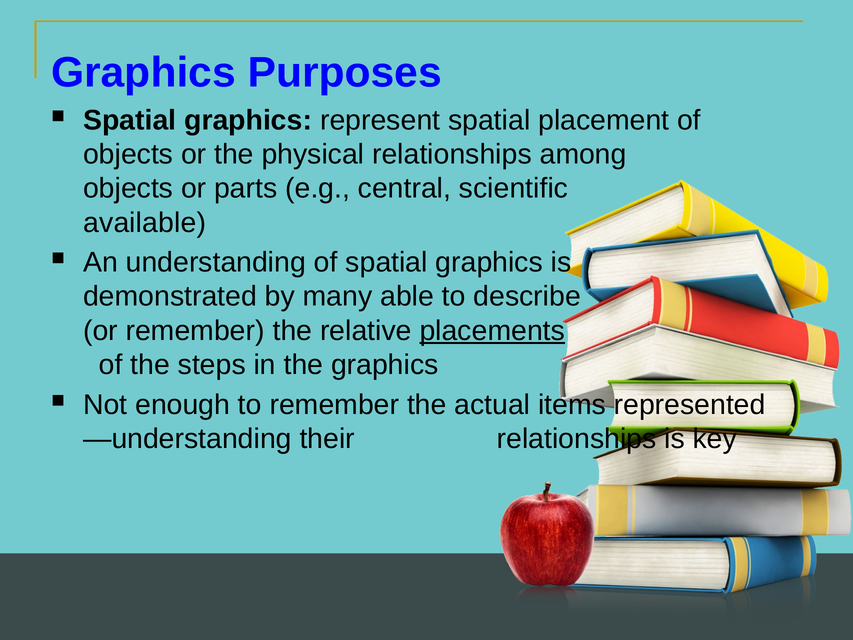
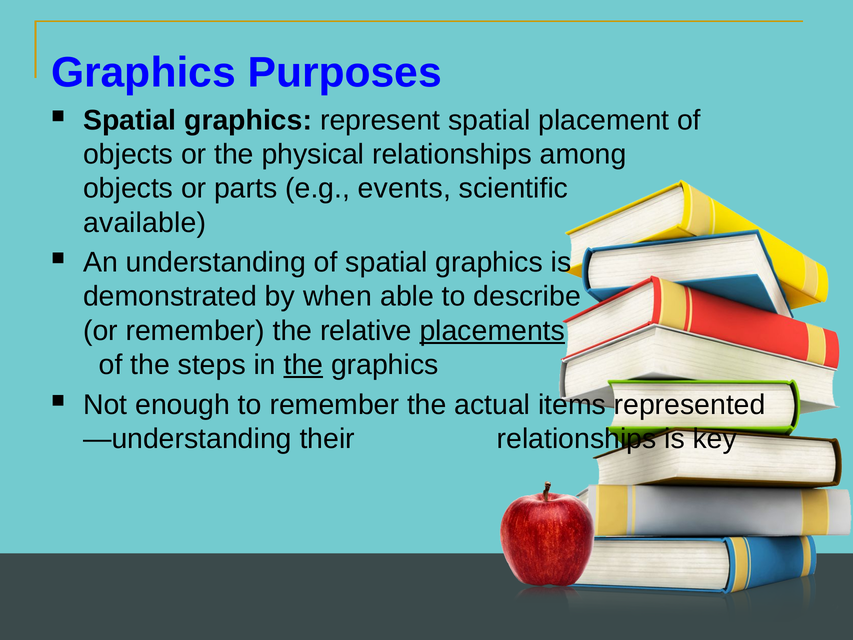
central: central -> events (404, 188)
many: many -> when (337, 296)
the underline: none -> present (303, 365)
